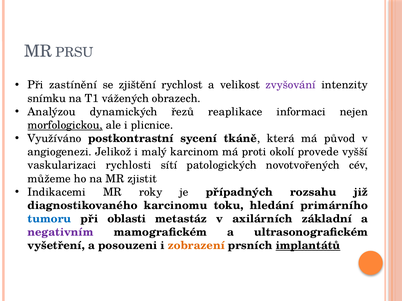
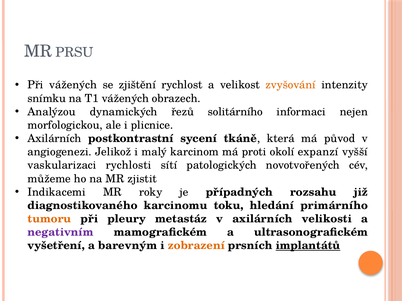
Při zastínění: zastínění -> vážených (73, 85)
zvyšování colour: purple -> orange (291, 85)
reaplikace: reaplikace -> solitárního (235, 112)
morfologickou underline: present -> none (65, 125)
Využíváno: Využíváno -> Axilárních (55, 139)
provede: provede -> expanzí (318, 152)
tumoru colour: blue -> orange (49, 219)
oblasti: oblasti -> pleury (127, 219)
základní: základní -> velikosti (327, 219)
posouzeni: posouzeni -> barevným (128, 246)
